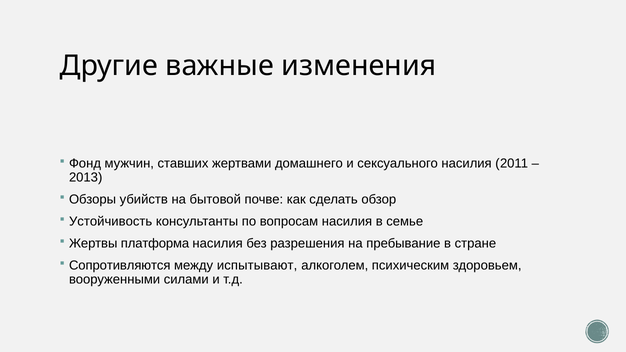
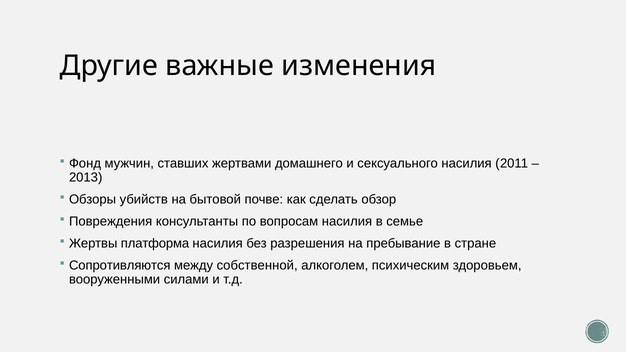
Устойчивость: Устойчивость -> Повреждения (111, 222)
испытывают: испытывают -> собственной (257, 265)
